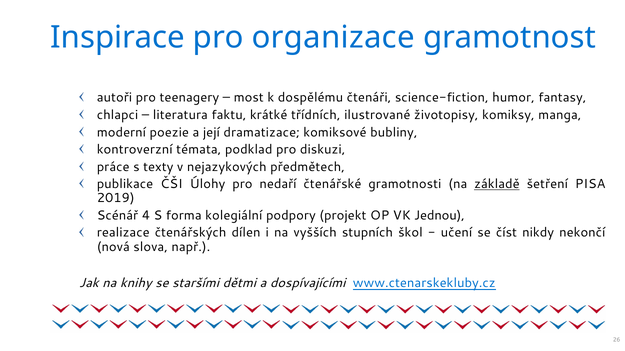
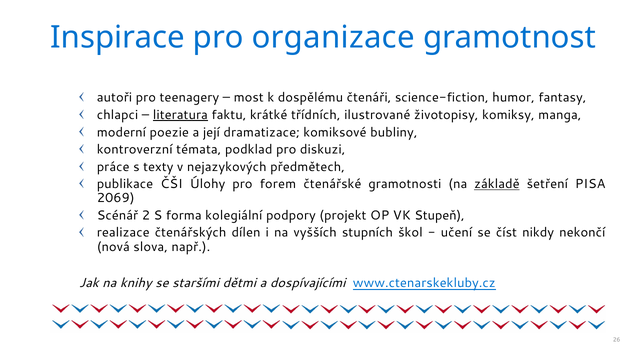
literatura underline: none -> present (180, 115)
nedaří: nedaří -> forem (278, 184)
2019: 2019 -> 2069 (116, 198)
4: 4 -> 2 (146, 216)
Jednou: Jednou -> Stupeň (440, 216)
